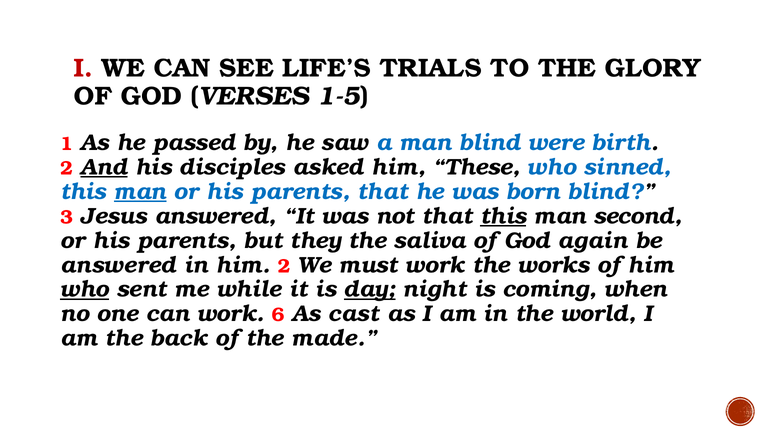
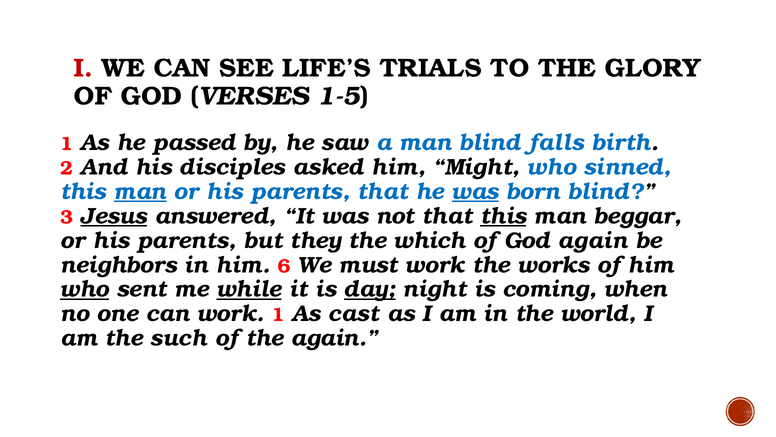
were: were -> falls (556, 142)
And underline: present -> none (104, 167)
These: These -> Might (476, 167)
was underline: none -> present (475, 191)
Jesus underline: none -> present (114, 216)
second: second -> beggar (638, 216)
saliva: saliva -> which (430, 240)
answered: answered -> neighbors (118, 265)
him 2: 2 -> 6 (284, 266)
while underline: none -> present (249, 289)
work 6: 6 -> 1 (278, 315)
back: back -> such (179, 338)
the made: made -> again (334, 338)
